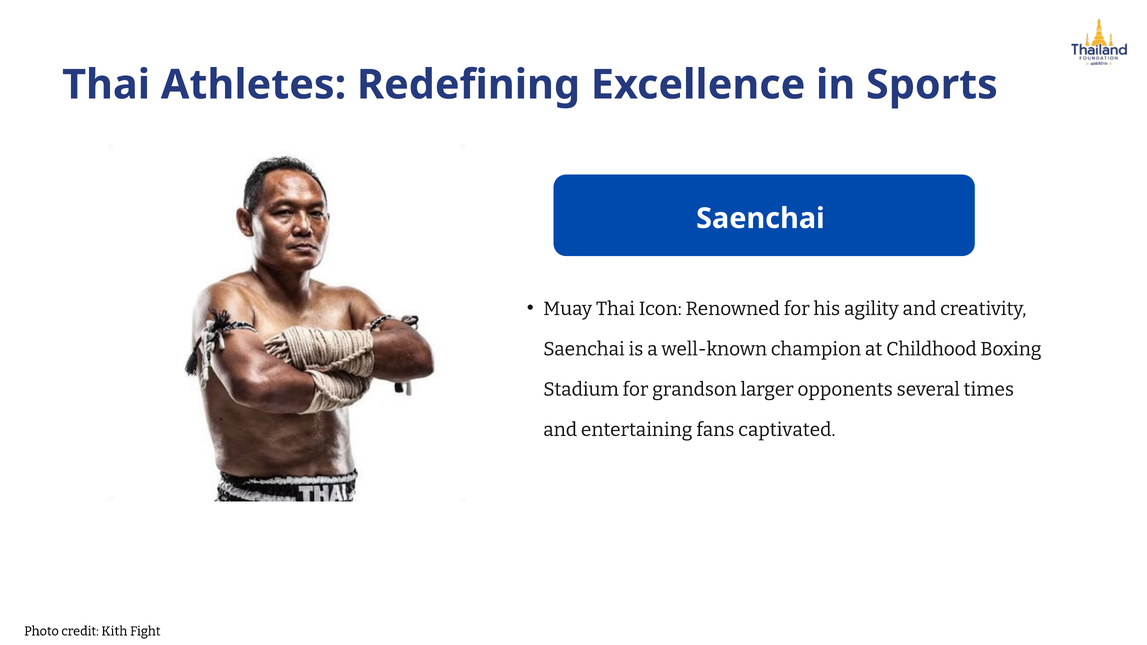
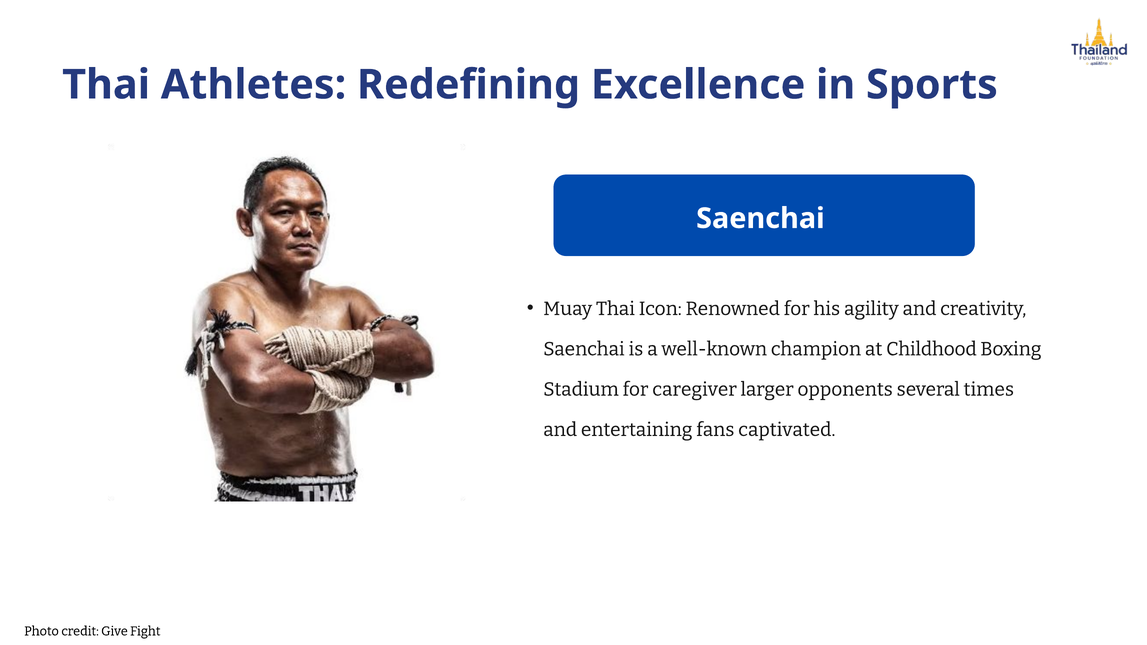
grandson: grandson -> caregiver (695, 389)
Kith: Kith -> Give (114, 631)
